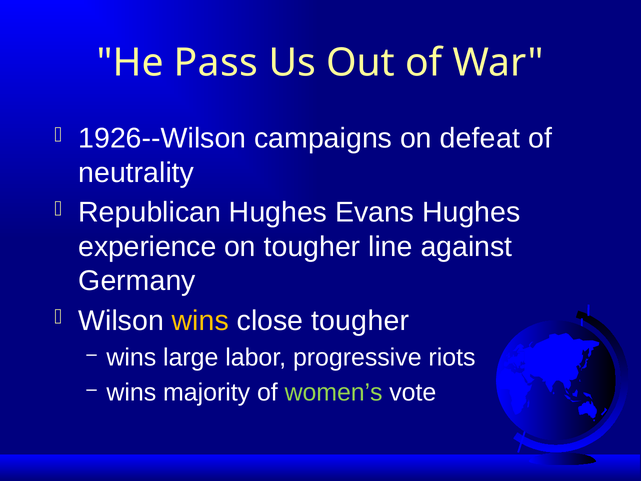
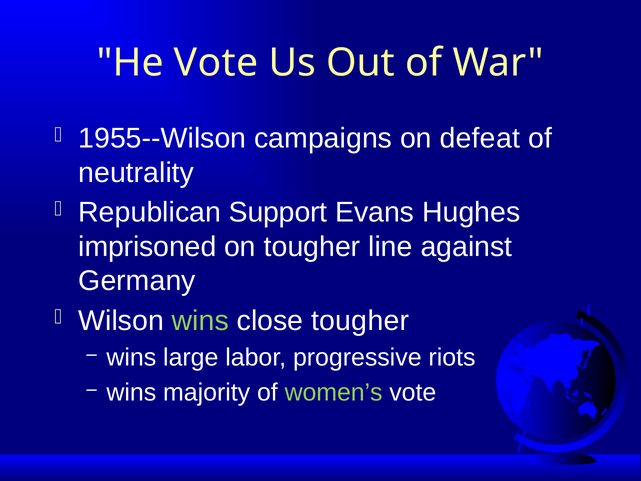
He Pass: Pass -> Vote (216, 63)
1926--Wilson: 1926--Wilson -> 1955--Wilson (162, 138)
Republican Hughes: Hughes -> Support (278, 212)
experience: experience -> imprisoned (147, 247)
wins colour: yellow -> light green (200, 321)
